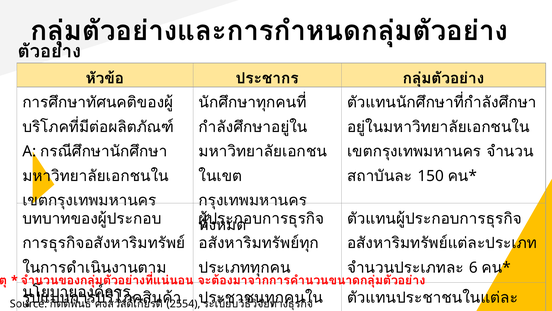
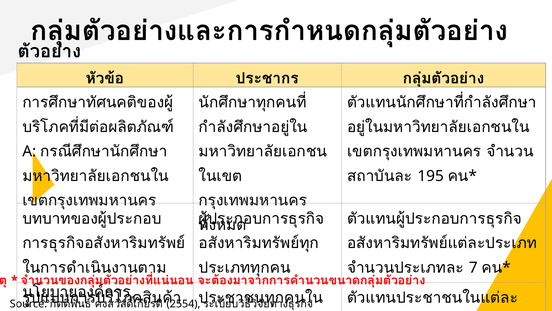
150: 150 -> 195 (431, 176)
6: 6 -> 7 (473, 267)
